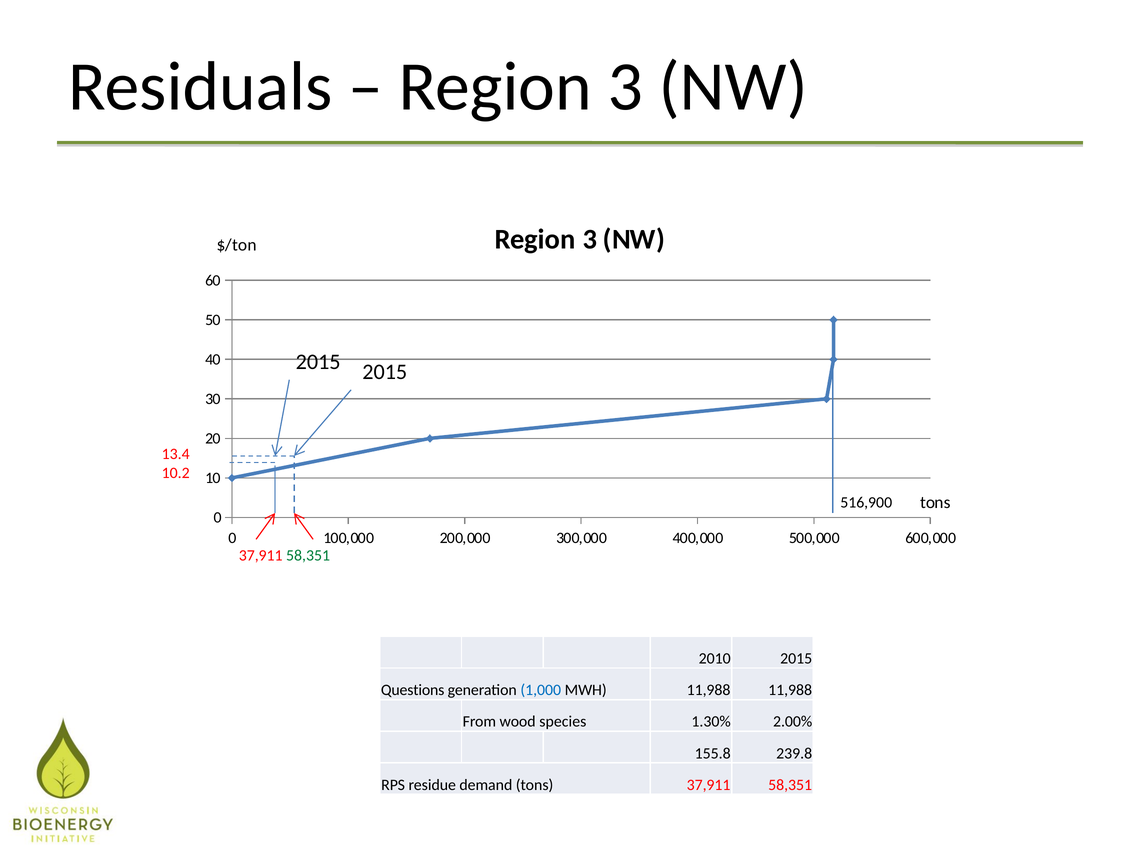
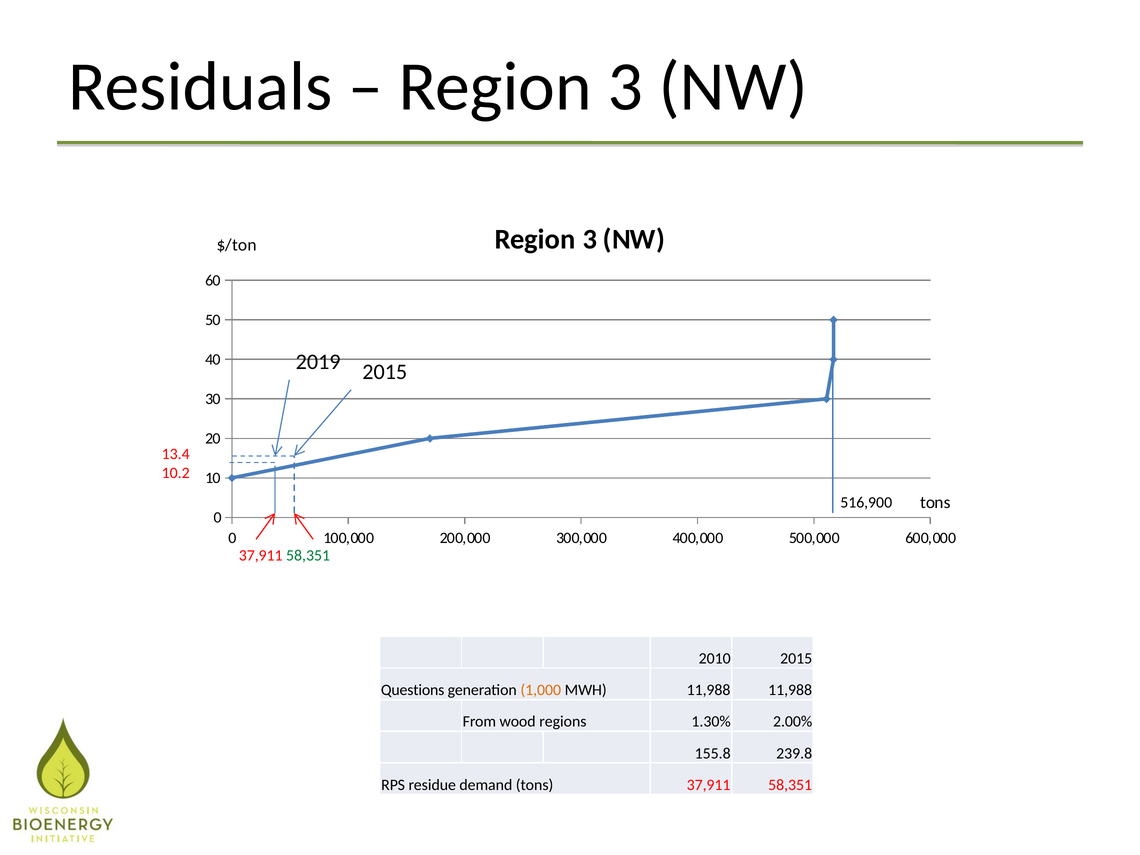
2015: 2015 -> 2019 (318, 362)
1,000 colour: blue -> orange (541, 690)
species: species -> regions (563, 722)
